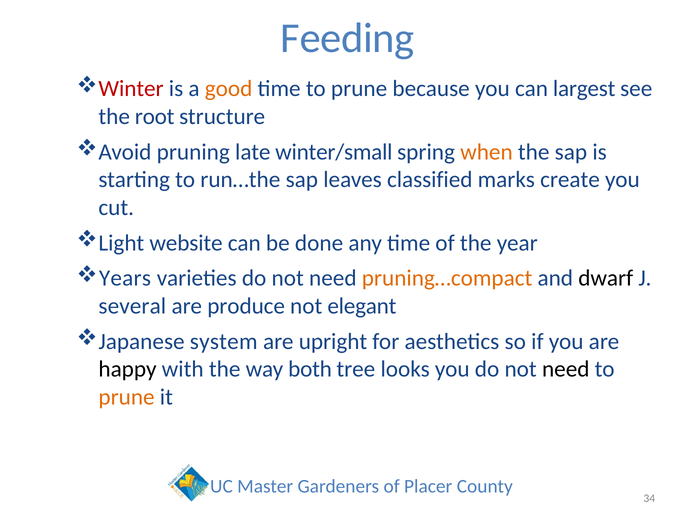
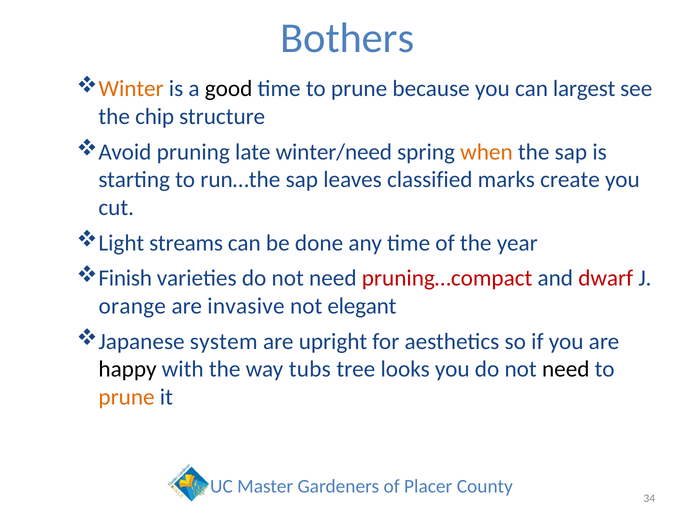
Feeding: Feeding -> Bothers (347, 38)
Winter colour: red -> orange (131, 89)
good colour: orange -> black (229, 89)
root: root -> chip (155, 117)
winter/small: winter/small -> winter/need (334, 152)
website: website -> streams (186, 243)
Years: Years -> Finish (125, 279)
pruning…compact colour: orange -> red (447, 279)
dwarf colour: black -> red (606, 279)
several: several -> orange (132, 307)
produce: produce -> invasive (246, 307)
both: both -> tubs (310, 370)
